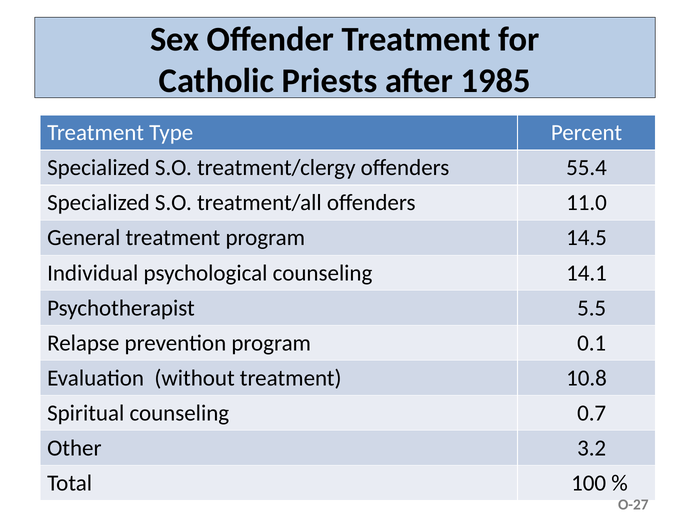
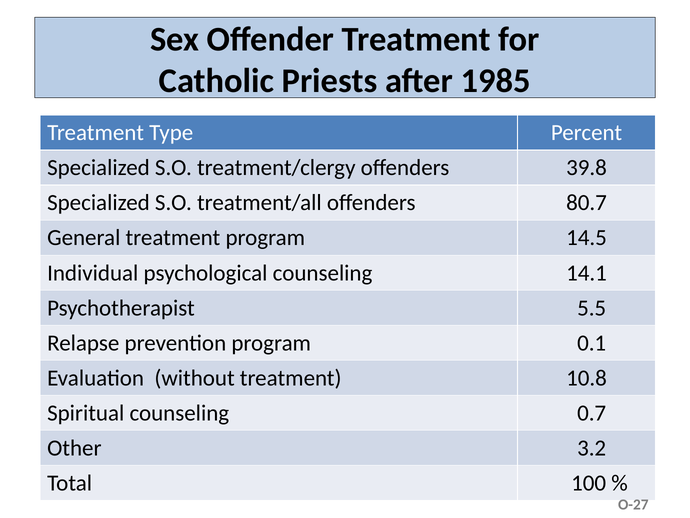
55.4: 55.4 -> 39.8 (587, 168)
11.0: 11.0 -> 80.7 (587, 203)
